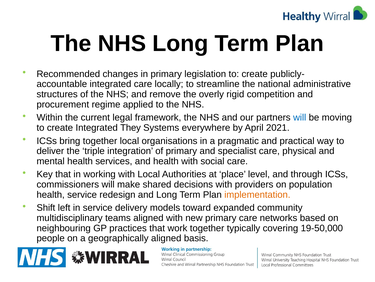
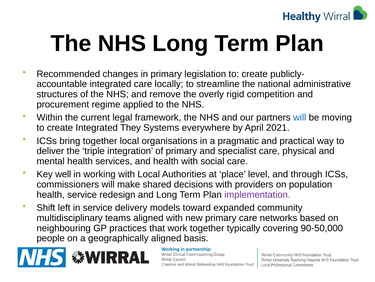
Key that: that -> well (63, 174)
implementation colour: orange -> purple (257, 194)
19-50,000: 19-50,000 -> 90-50,000 (322, 228)
